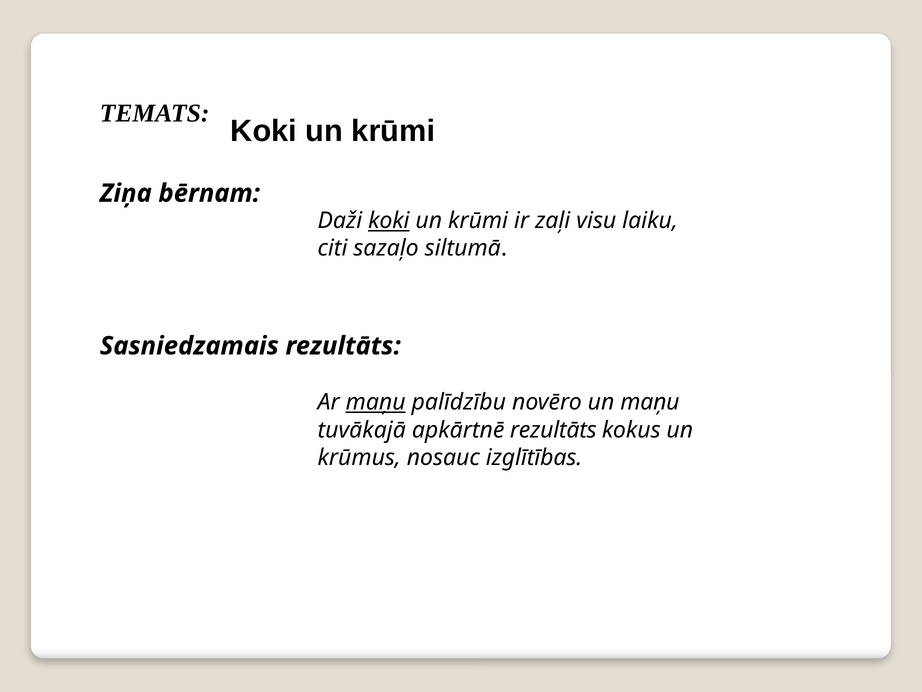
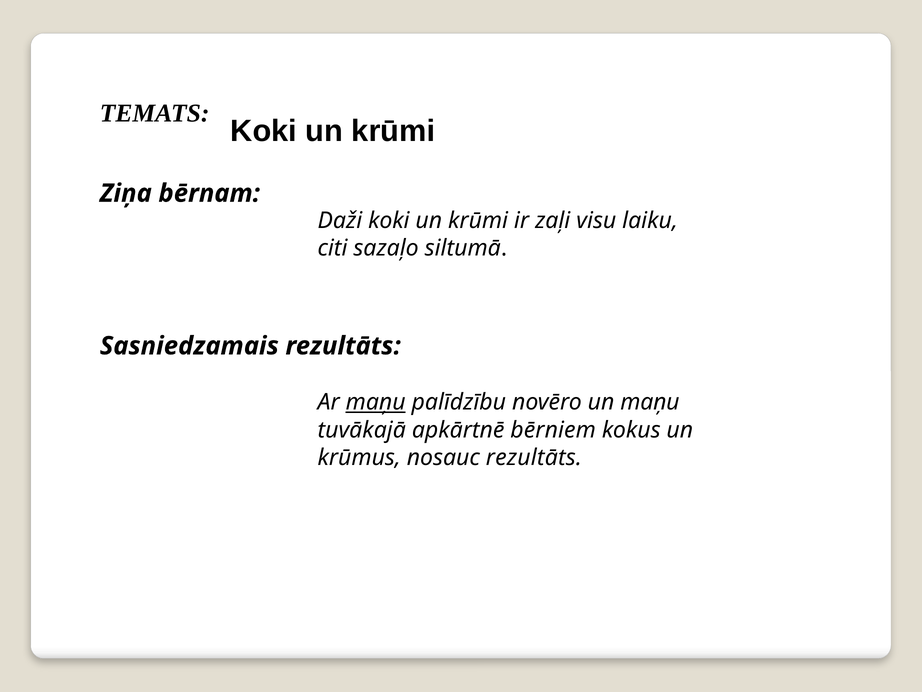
koki underline: present -> none (389, 220)
apkārtnē rezultāts: rezultāts -> bērniem (553, 430)
nosauc izglītības: izglītības -> rezultāts (534, 457)
